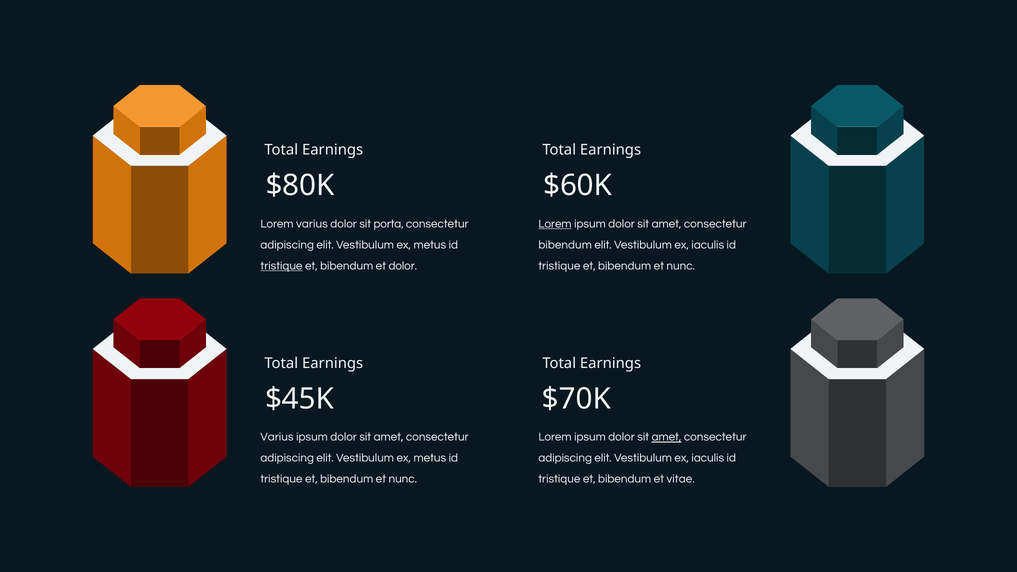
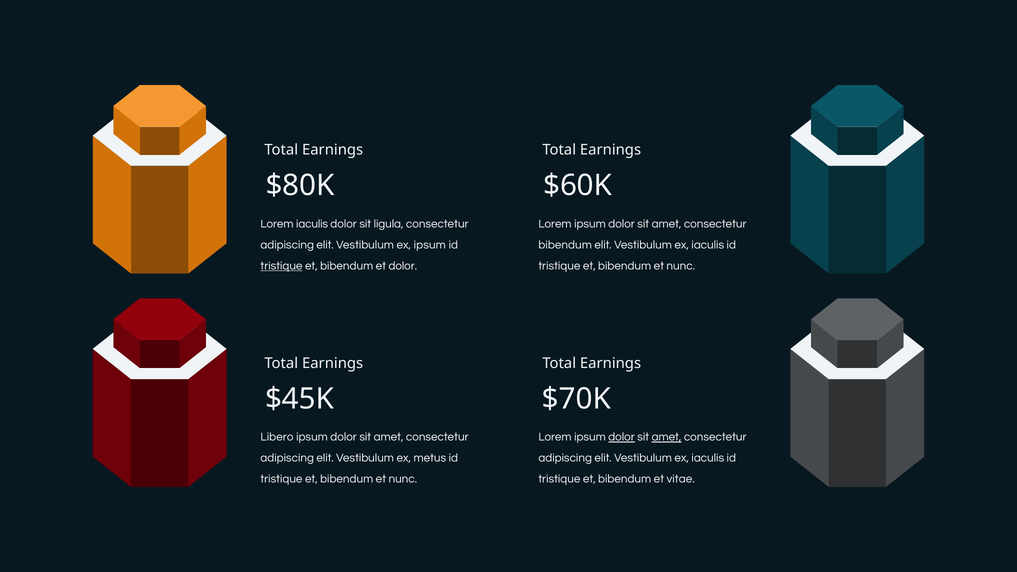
Lorem varius: varius -> iaculis (312, 224)
porta: porta -> ligula (389, 224)
Lorem underline: present -> none (555, 224)
metus: metus -> ipsum (430, 245)
Varius: Varius -> Libero (277, 437)
dolor underline: none -> present (622, 437)
